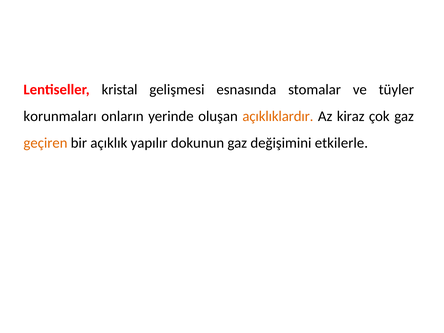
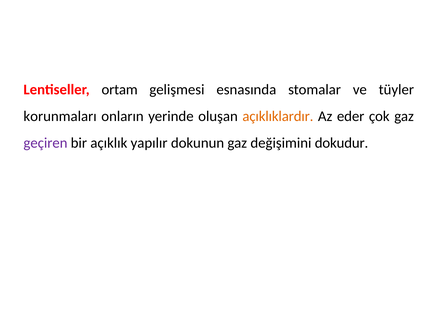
kristal: kristal -> ortam (120, 90)
kiraz: kiraz -> eder (351, 116)
geçiren colour: orange -> purple (45, 143)
etkilerle: etkilerle -> dokudur (342, 143)
